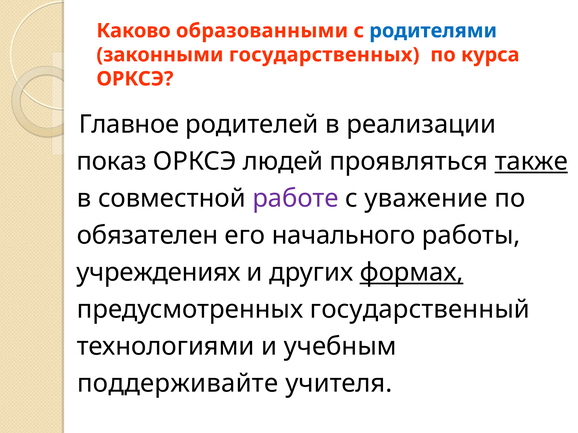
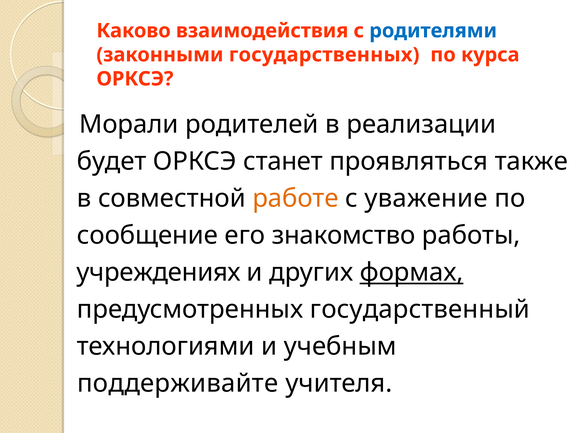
образованными: образованными -> взаимодействия (262, 31)
Главное: Главное -> Морали (129, 125)
показ: показ -> будет (112, 162)
людей: людей -> станет (283, 162)
также underline: present -> none (531, 162)
работе colour: purple -> orange (296, 199)
обязателен: обязателен -> сообщение (147, 236)
начального: начального -> знакомство (344, 236)
